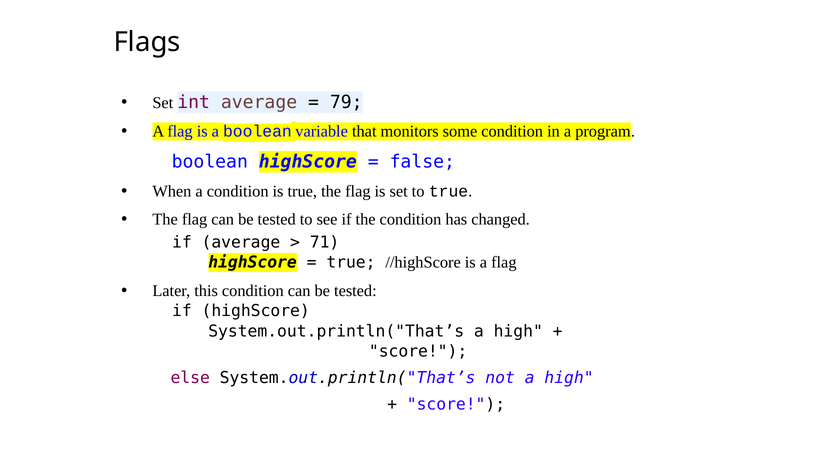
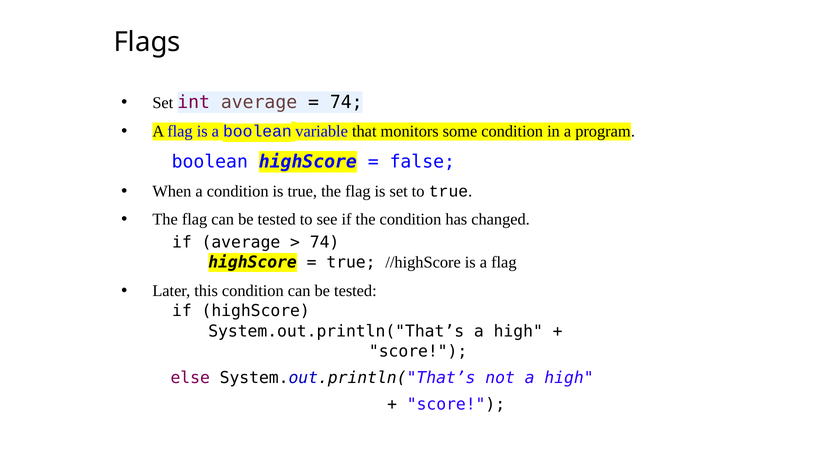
79: 79 -> 74 (346, 102)
71: 71 -> 74 (325, 242)
